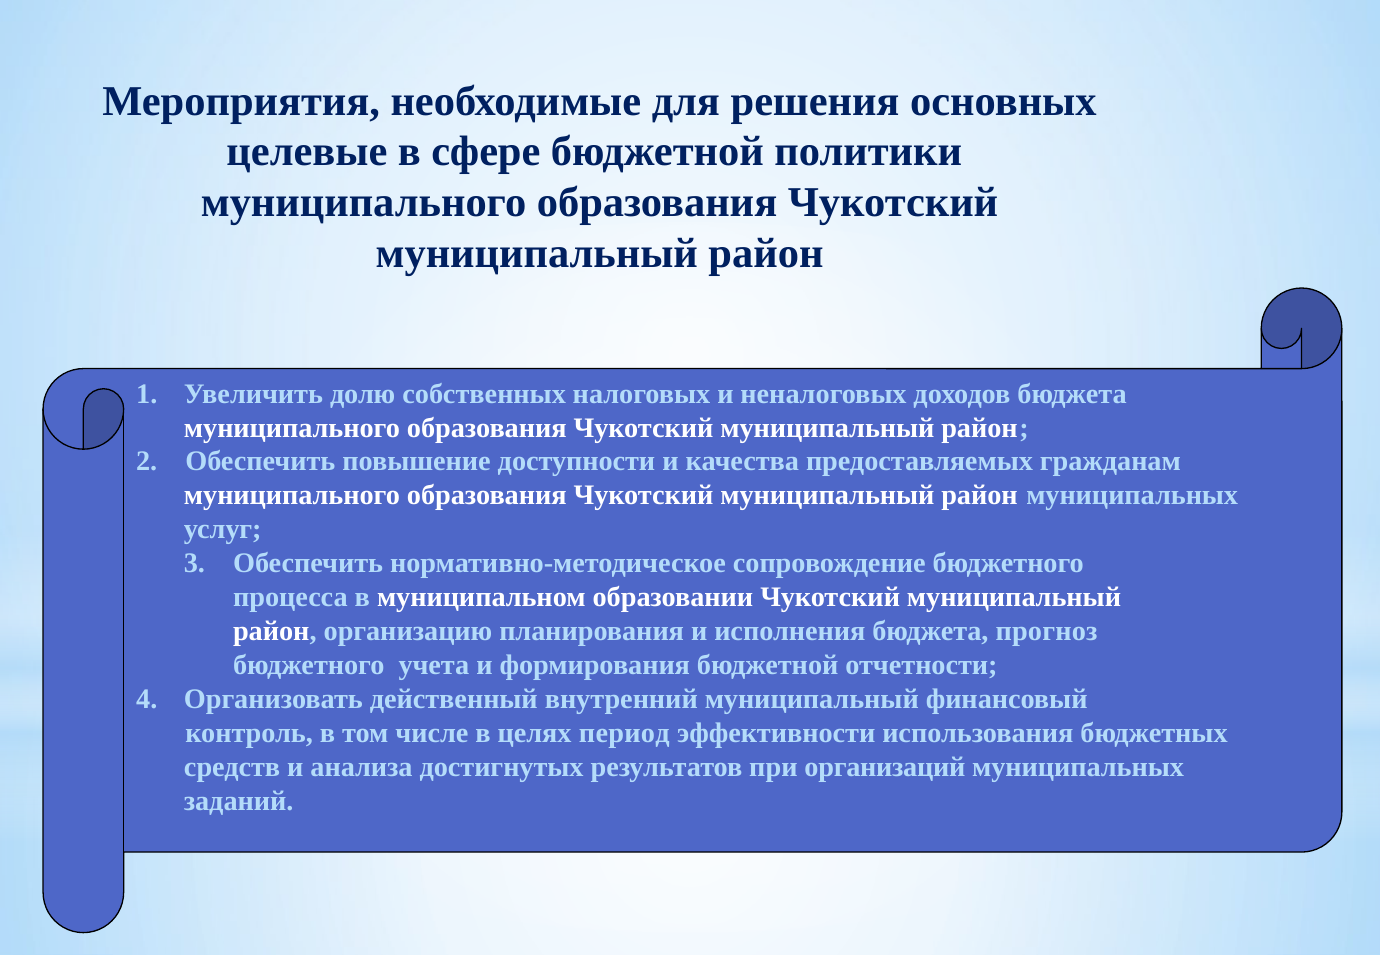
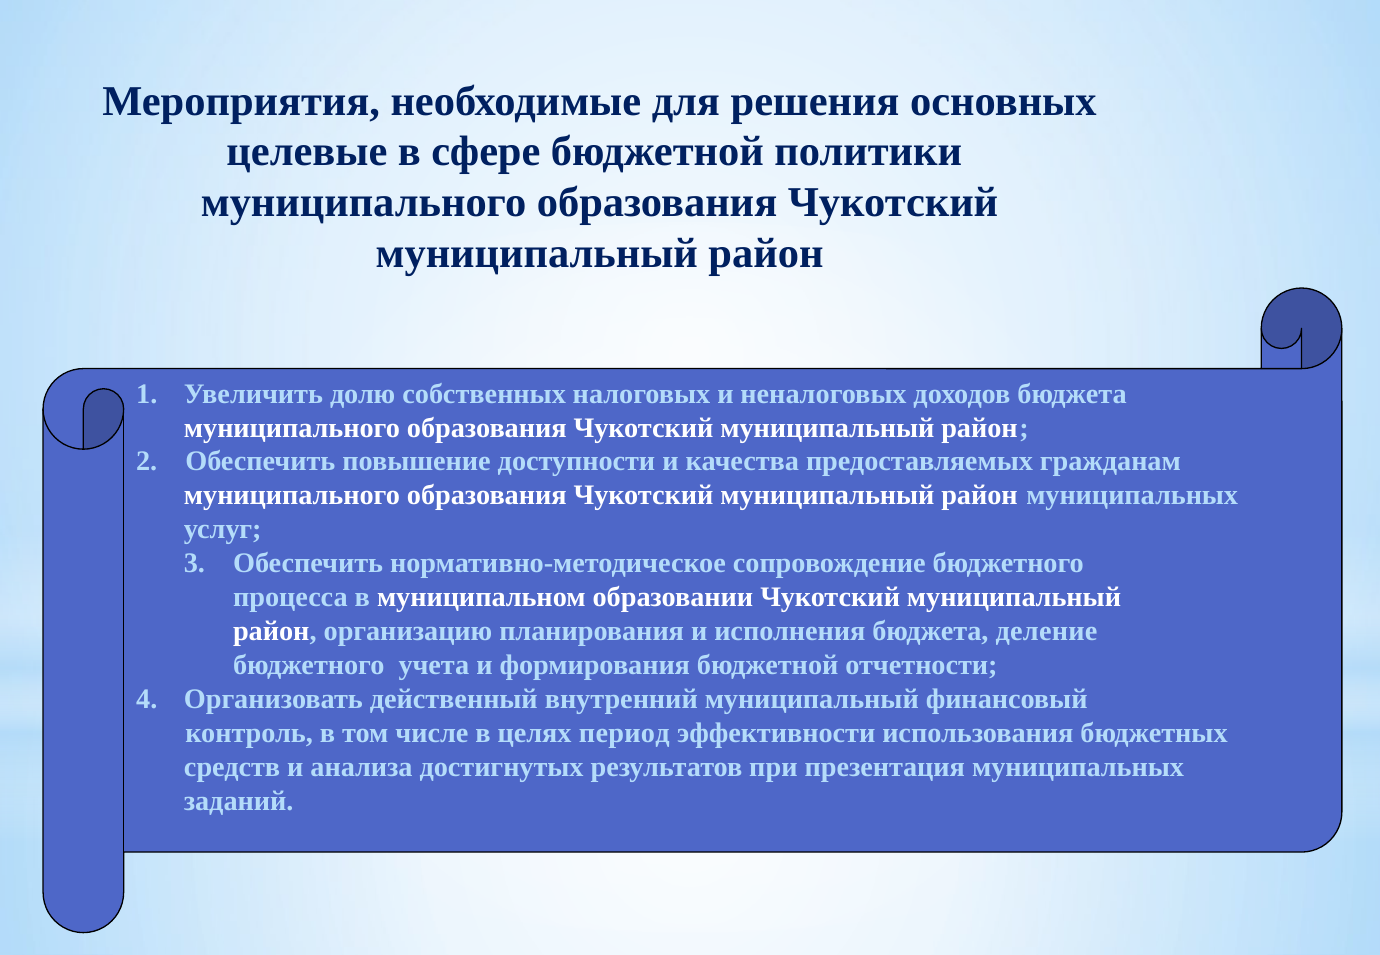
прогноз: прогноз -> деление (1046, 632)
организаций: организаций -> презентация (885, 767)
